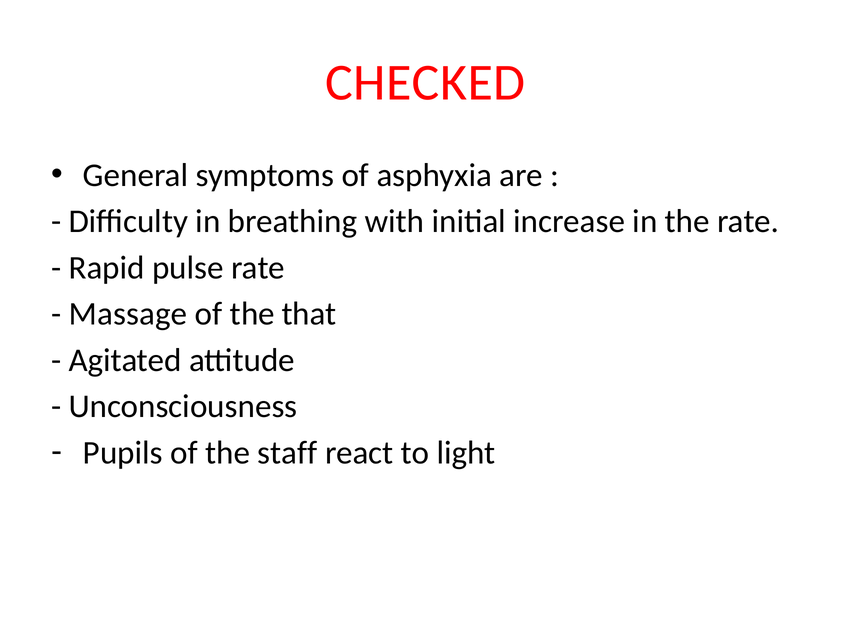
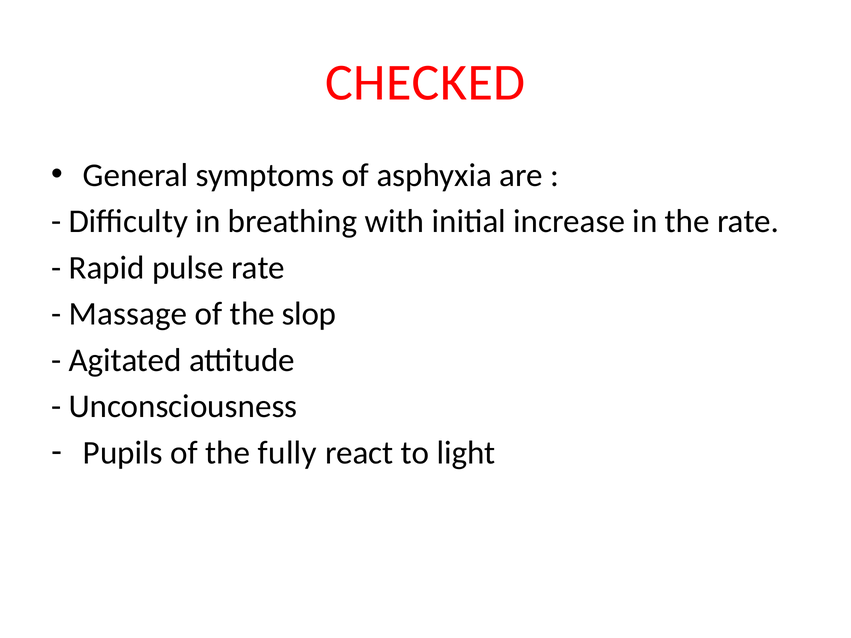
that: that -> slop (309, 314)
staff: staff -> fully (287, 453)
